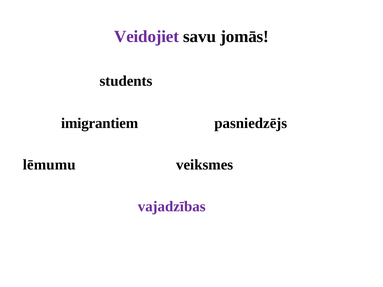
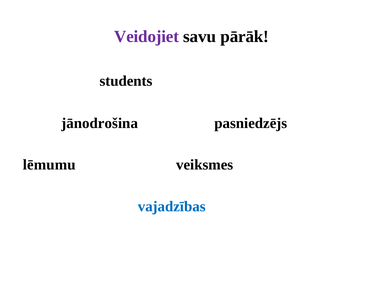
jomās: jomās -> pārāk (245, 37)
imigrantiem: imigrantiem -> jānodrošina (100, 123)
vajadzības colour: purple -> blue (172, 207)
